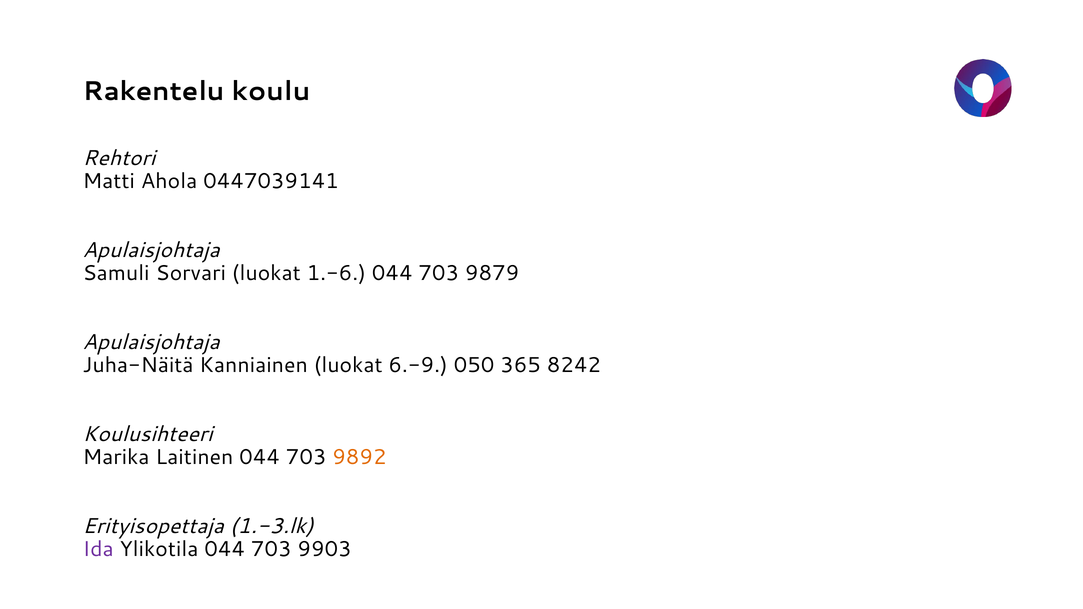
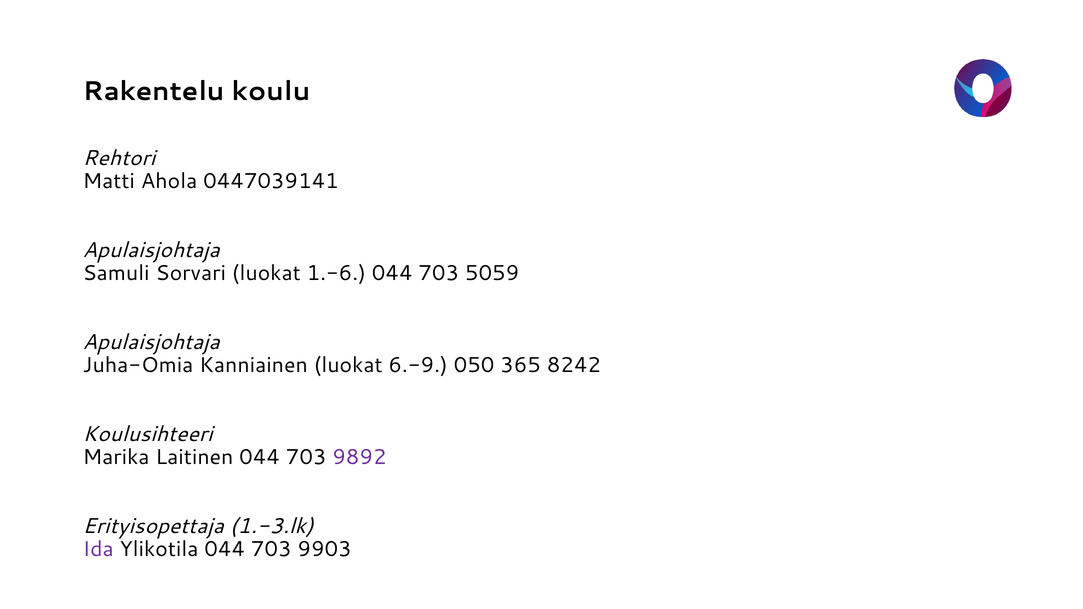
9879: 9879 -> 5059 (492, 273)
Juha-Näitä: Juha-Näitä -> Juha-Omia (138, 365)
9892 colour: orange -> purple (359, 457)
